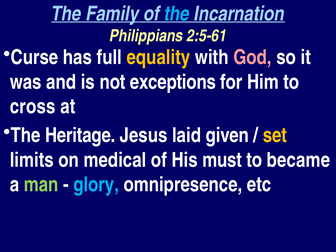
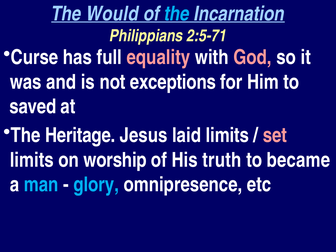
Family: Family -> Would (112, 14)
2:5-61: 2:5-61 -> 2:5-71 (207, 36)
equality colour: yellow -> pink (158, 57)
cross: cross -> saved (33, 107)
laid given: given -> limits (227, 135)
set colour: yellow -> pink (275, 135)
medical: medical -> worship (115, 160)
must: must -> truth (222, 160)
man colour: light green -> light blue (41, 185)
